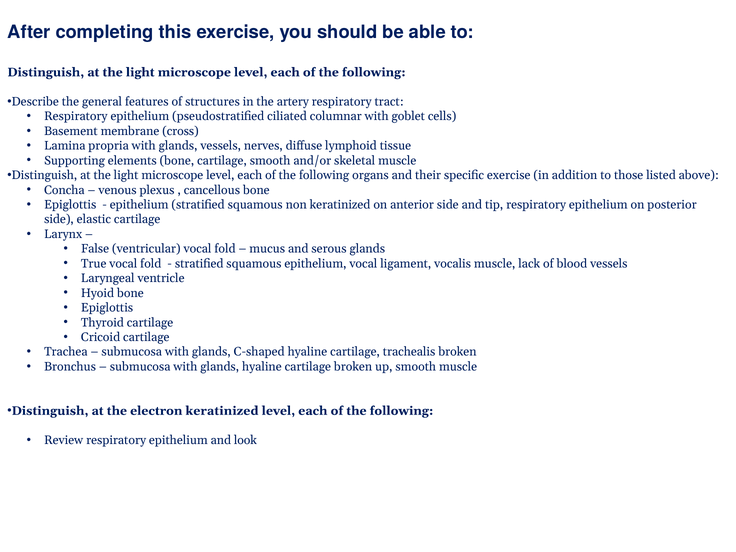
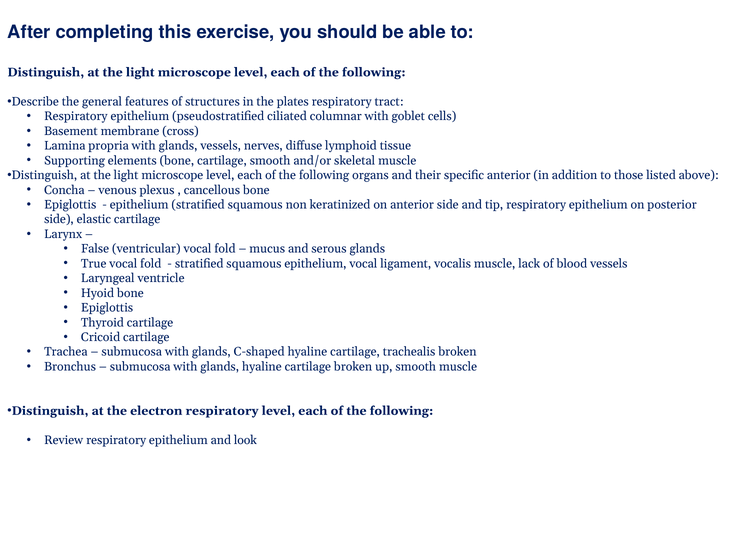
artery: artery -> plates (293, 102)
specific exercise: exercise -> anterior (509, 175)
electron keratinized: keratinized -> respiratory (222, 411)
